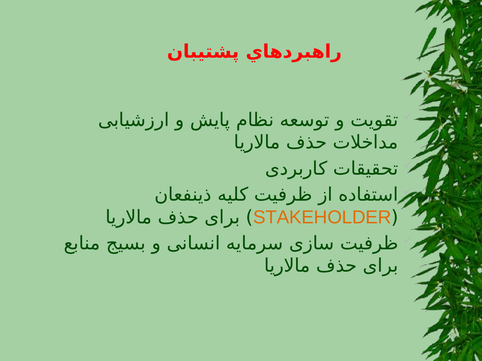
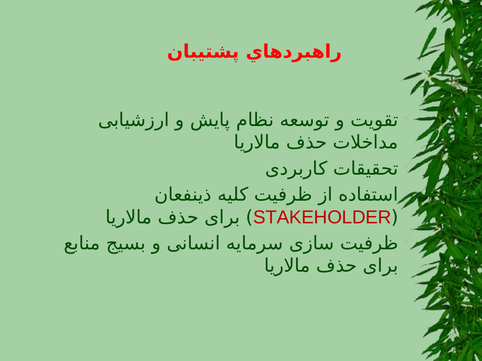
STAKEHOLDER colour: orange -> red (322, 218)
